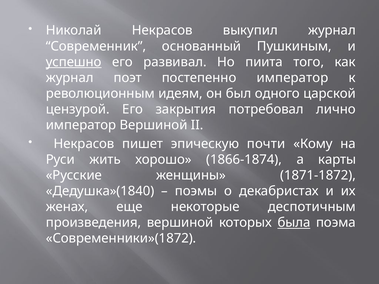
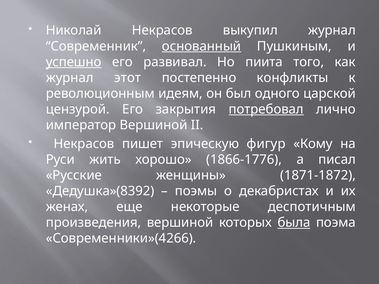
основанный underline: none -> present (202, 46)
поэт: поэт -> этот (128, 78)
постепенно император: император -> конфликты (293, 78)
потребовал underline: none -> present (266, 109)
почти: почти -> фигур (266, 144)
1866-1874: 1866-1874 -> 1866-1776 (244, 160)
карты: карты -> писал (337, 160)
Дедушка»(1840: Дедушка»(1840 -> Дедушка»(8392 (100, 191)
Современники»(1872: Современники»(1872 -> Современники»(4266 (121, 239)
